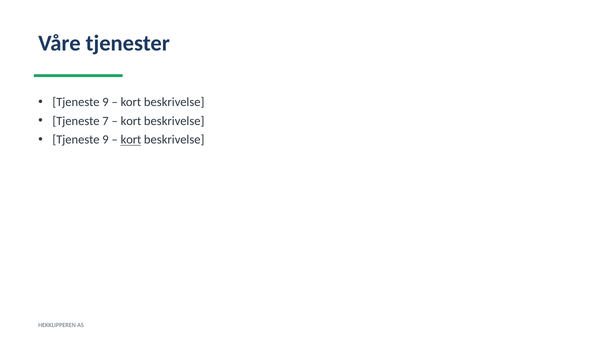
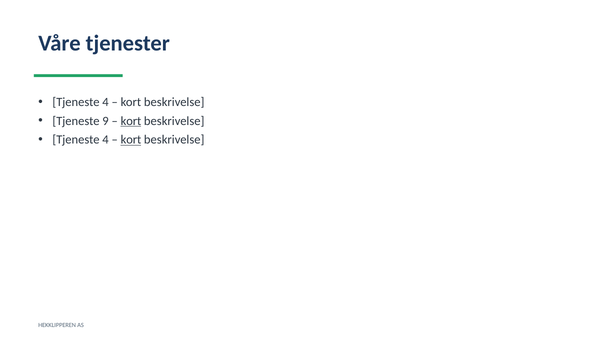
9: 9 -> 4 (106, 102)
7: 7 -> 9 (106, 121)
kort underline: none -> present (131, 121)
9: 9 -> 4 (106, 140)
